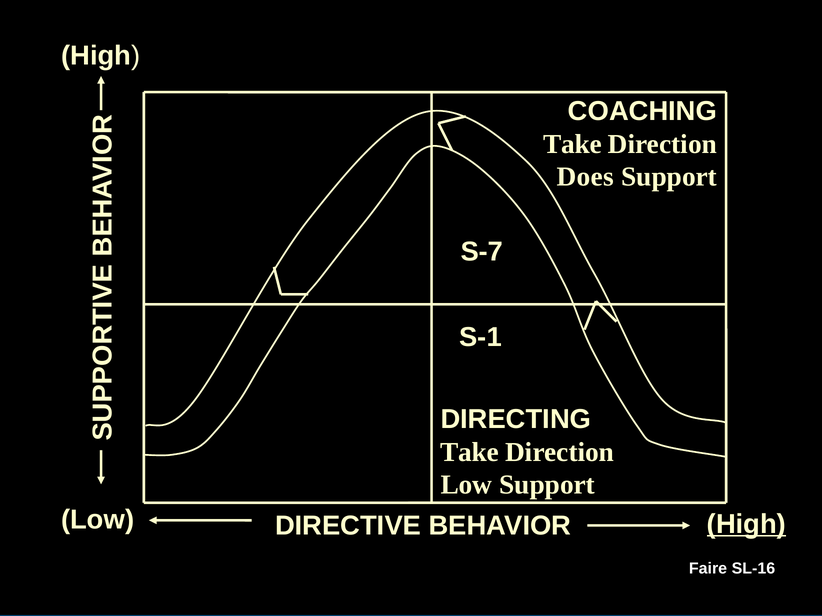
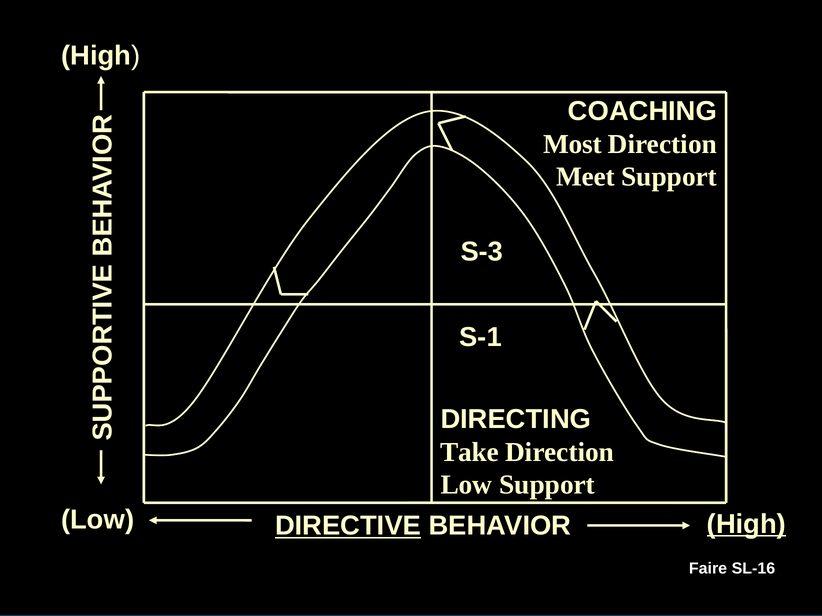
Take: Take -> Most (572, 144)
Does: Does -> Meet (586, 177)
S-7: S-7 -> S-3 (482, 252)
DIRECTIVE underline: none -> present (348, 526)
